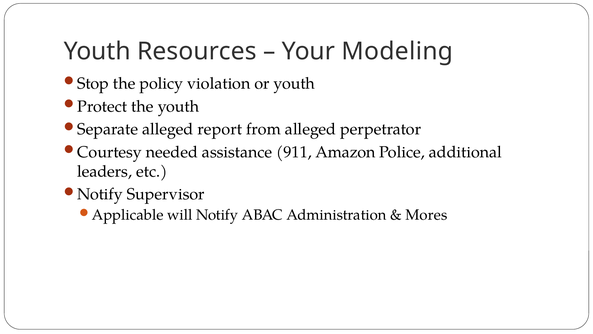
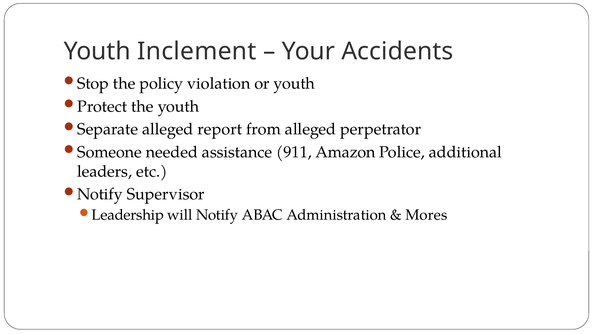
Resources: Resources -> Inclement (197, 51)
Modeling: Modeling -> Accidents (397, 51)
Courtesy: Courtesy -> Someone (110, 152)
Applicable: Applicable -> Leadership (128, 215)
